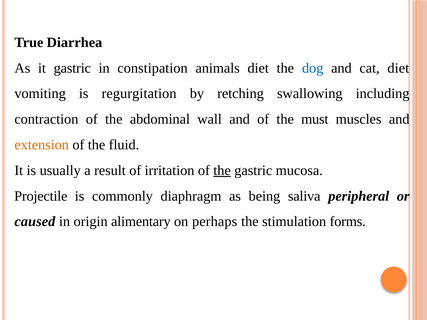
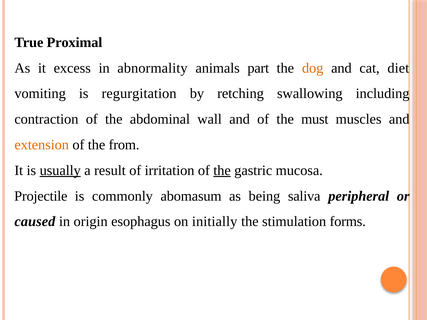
Diarrhea: Diarrhea -> Proximal (74, 42)
it gastric: gastric -> excess (72, 68)
constipation: constipation -> abnormality (152, 68)
animals diet: diet -> part (258, 68)
dog colour: blue -> orange (313, 68)
fluid: fluid -> from (124, 145)
usually underline: none -> present (60, 171)
diaphragm: diaphragm -> abomasum (191, 196)
alimentary: alimentary -> esophagus (141, 222)
perhaps: perhaps -> initially (215, 222)
